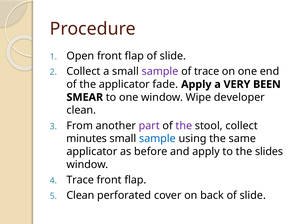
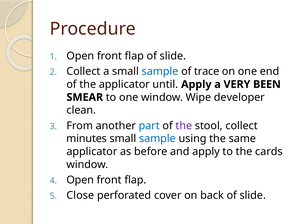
sample colour: purple -> blue (160, 71)
fade: fade -> until (165, 84)
part colour: purple -> blue (149, 125)
slides: slides -> cards (269, 151)
Trace: Trace -> Open (80, 179)
Clean: Clean -> Close (80, 195)
